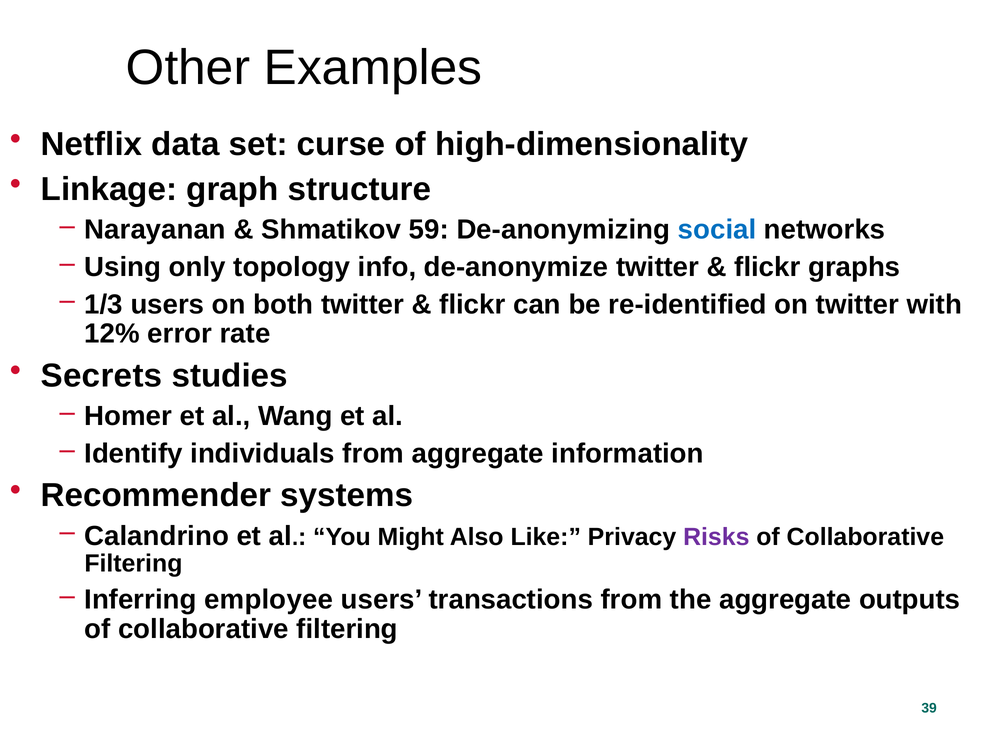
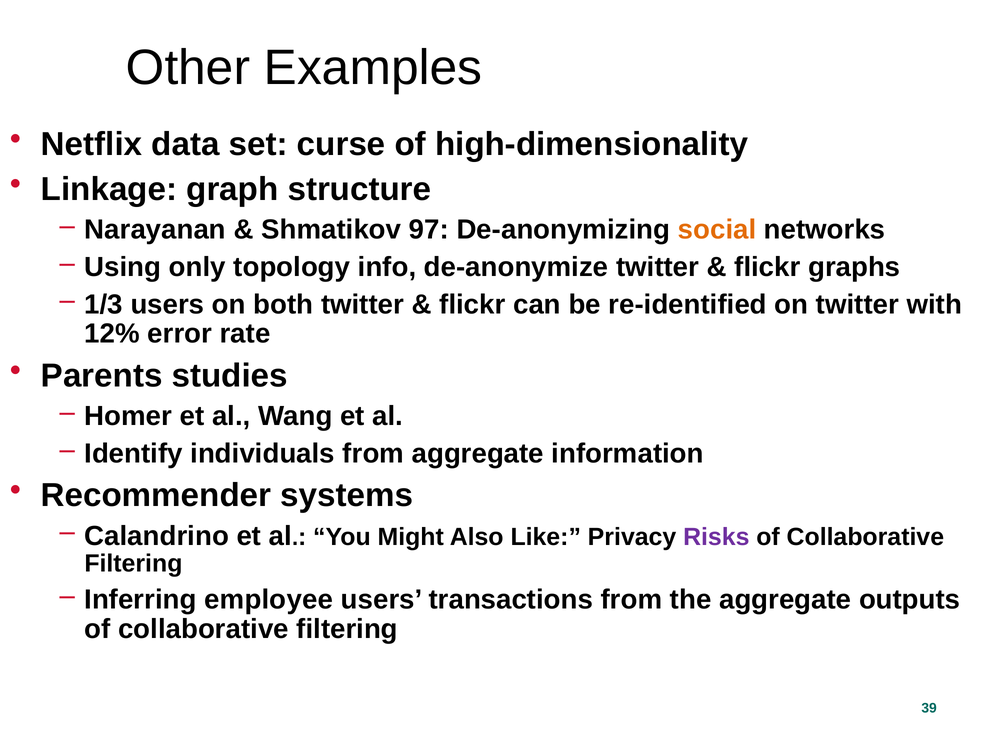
59: 59 -> 97 (429, 230)
social colour: blue -> orange (717, 230)
Secrets: Secrets -> Parents (102, 376)
